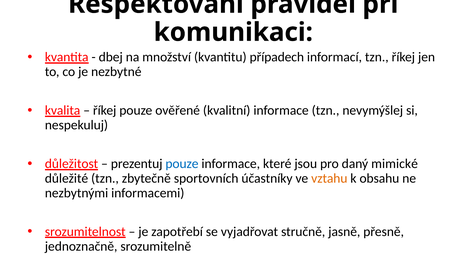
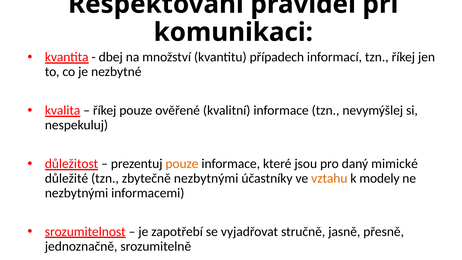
pouze colour: blue -> orange (182, 164)
zbytečně sportovních: sportovních -> nezbytnými (206, 178)
obsahu: obsahu -> modely (379, 178)
